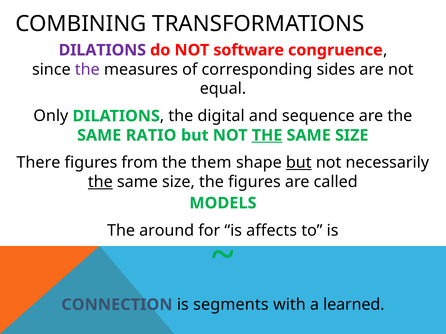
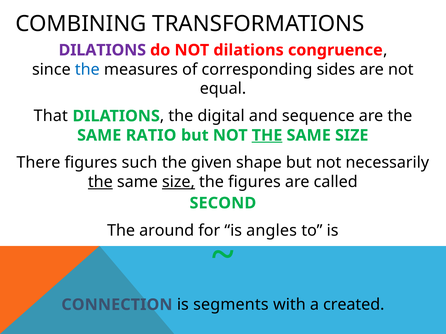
NOT software: software -> dilations (249, 50)
the colour: purple -> blue (87, 70)
Only: Only -> That (51, 116)
from: from -> such (140, 163)
them: them -> given (211, 163)
but underline: present -> none (299, 163)
size underline: none -> present (178, 182)
MODELS: MODELS -> SECOND (223, 203)
affects: affects -> angles (272, 231)
learned: learned -> created (354, 305)
